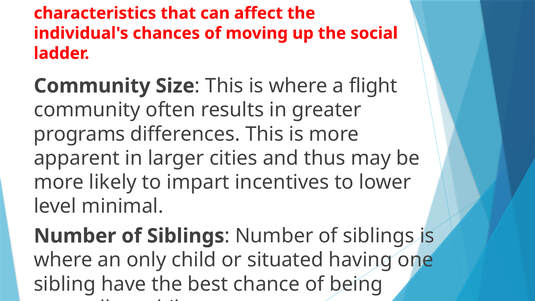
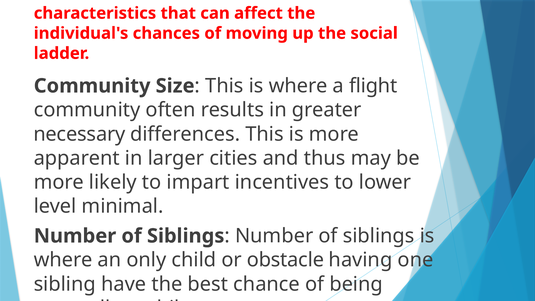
programs: programs -> necessary (79, 134)
situated: situated -> obstacle (285, 260)
